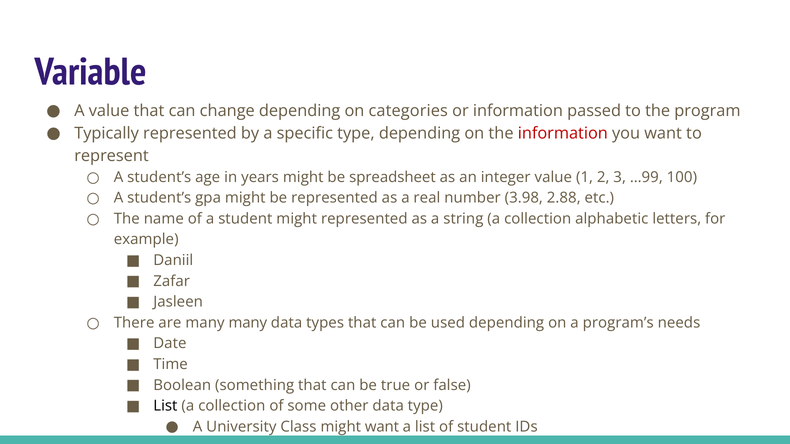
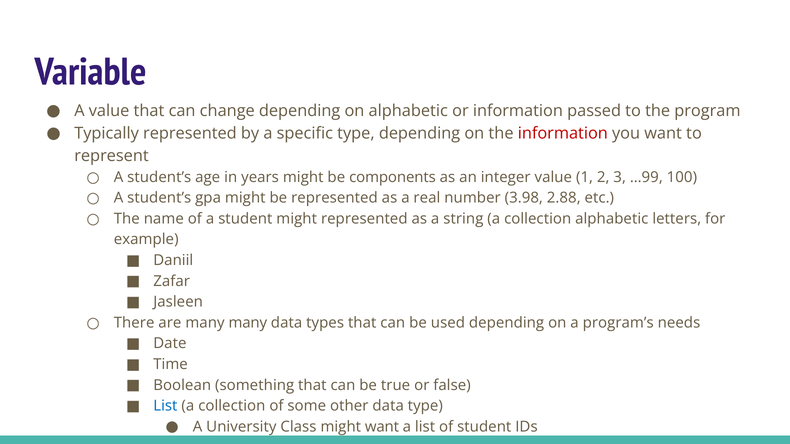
on categories: categories -> alphabetic (408, 111)
spreadsheet: spreadsheet -> components (392, 177)
List colour: black -> blue (165, 406)
